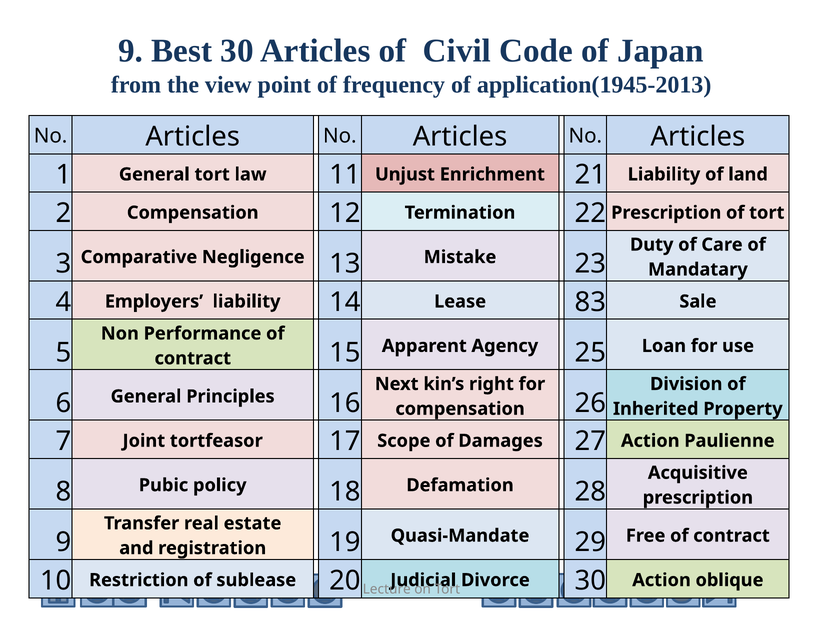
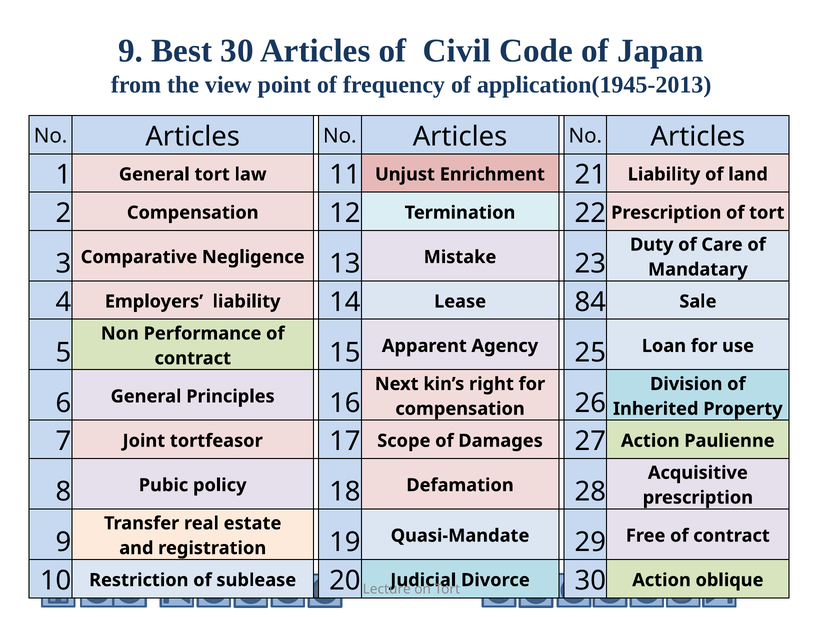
83: 83 -> 84 (590, 302)
